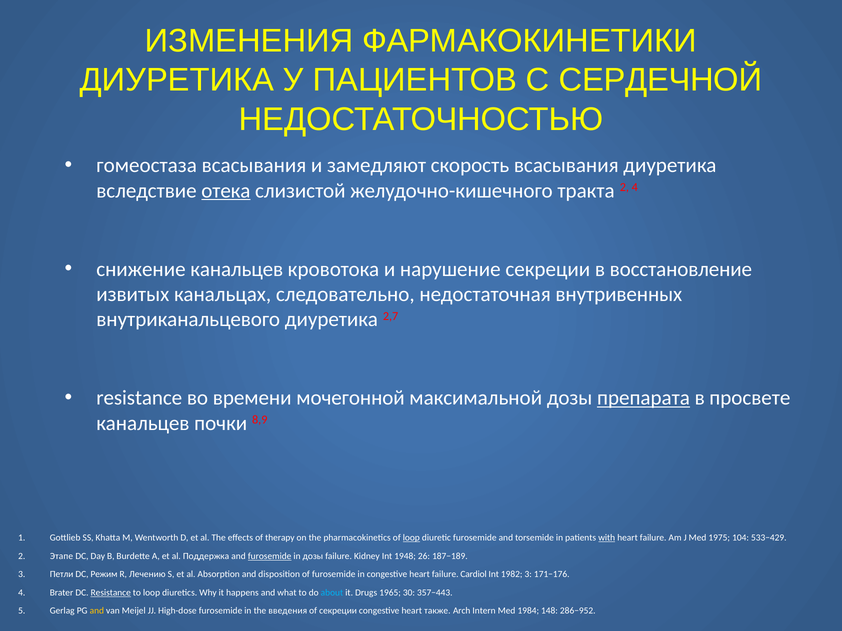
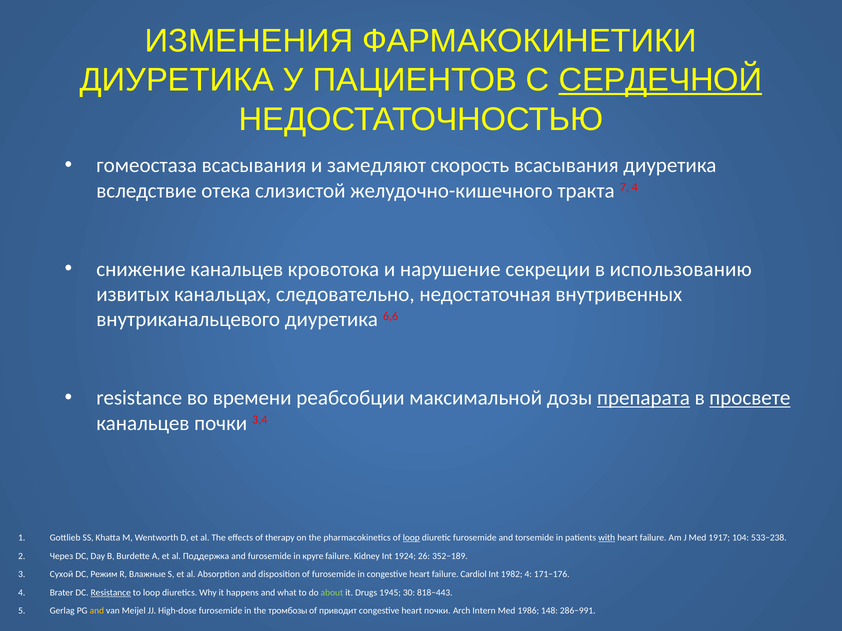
СЕРДЕЧНОЙ underline: none -> present (660, 80)
отека underline: present -> none (226, 191)
тракта 2: 2 -> 7 (624, 187)
восстановление: восстановление -> использованию (681, 269)
2,7: 2,7 -> 6,6 (391, 316)
мочегонной: мочегонной -> реабсобции (350, 398)
просвете underline: none -> present (750, 398)
8,9: 8,9 -> 3,4 (260, 420)
1975: 1975 -> 1917 (719, 538)
533−429: 533−429 -> 533−238 (769, 538)
Этапе: Этапе -> Через (62, 557)
furosemide underline: present -> none (270, 557)
in дозы: дозы -> круге (313, 557)
1948: 1948 -> 1924 (405, 557)
187−189: 187−189 -> 352−189 (450, 557)
Петли: Петли -> Сухой (61, 575)
Лечению: Лечению -> Влажные (147, 575)
1982 3: 3 -> 4 (528, 575)
about colour: light blue -> light green (332, 593)
1965: 1965 -> 1945 (390, 593)
357−443: 357−443 -> 818−443 (435, 593)
введения: введения -> тромбозы (288, 611)
of секреции: секреции -> приводит (338, 611)
heart также: также -> почки (437, 611)
1984: 1984 -> 1986 (528, 611)
286−952: 286−952 -> 286−991 (578, 611)
